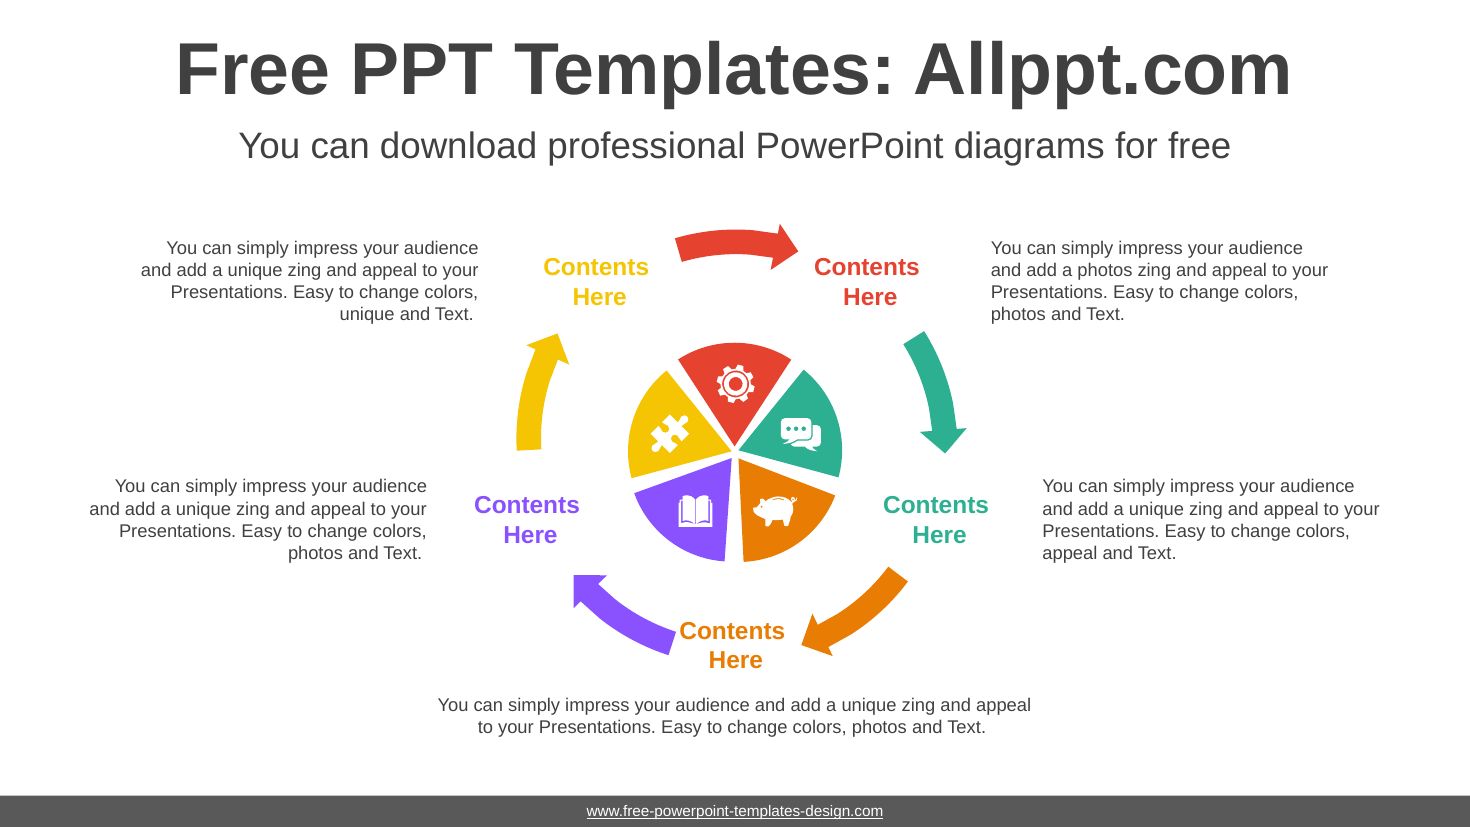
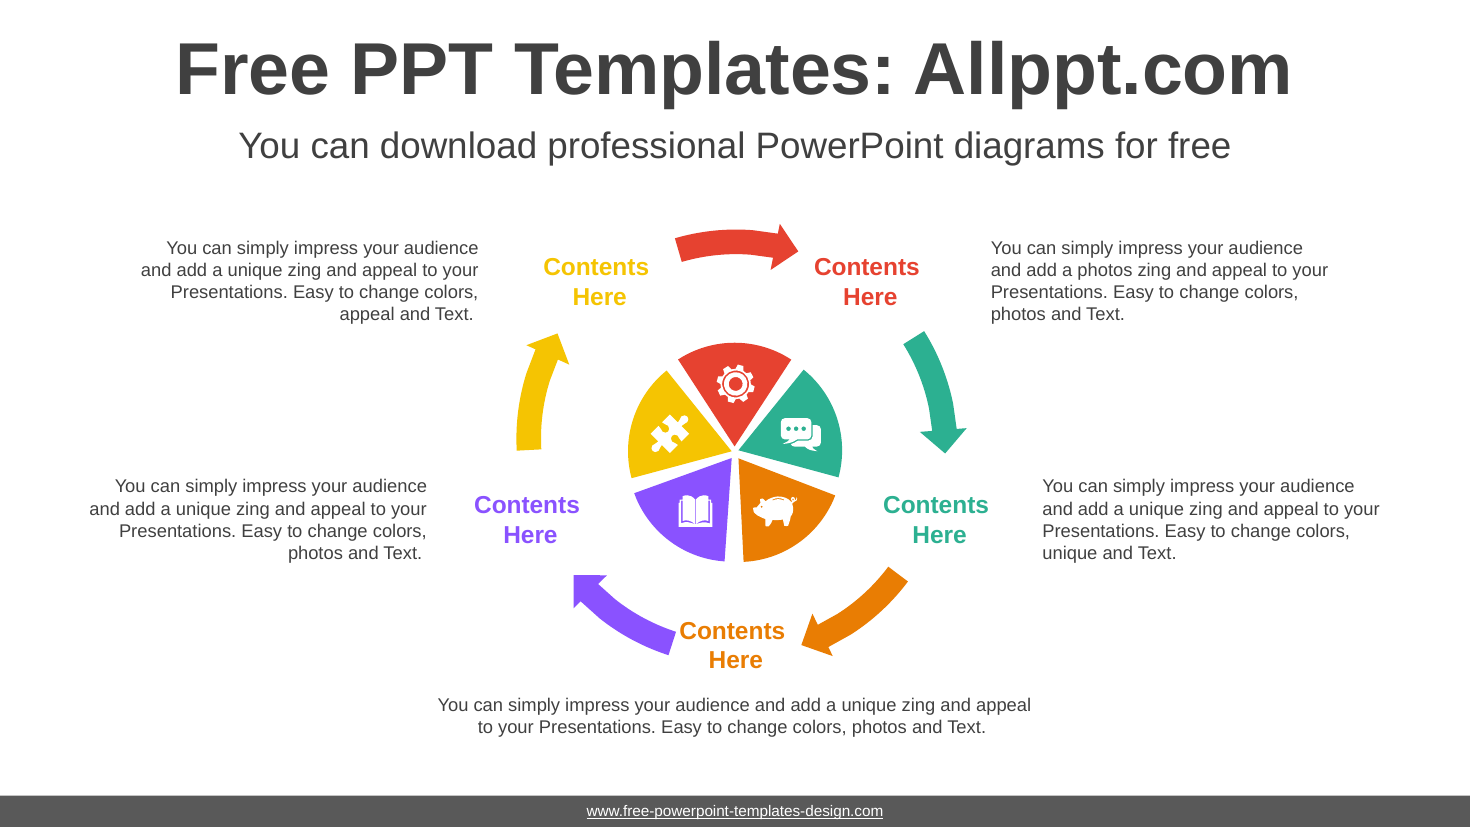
unique: unique -> appeal (367, 314)
appeal: appeal -> unique (1070, 553)
